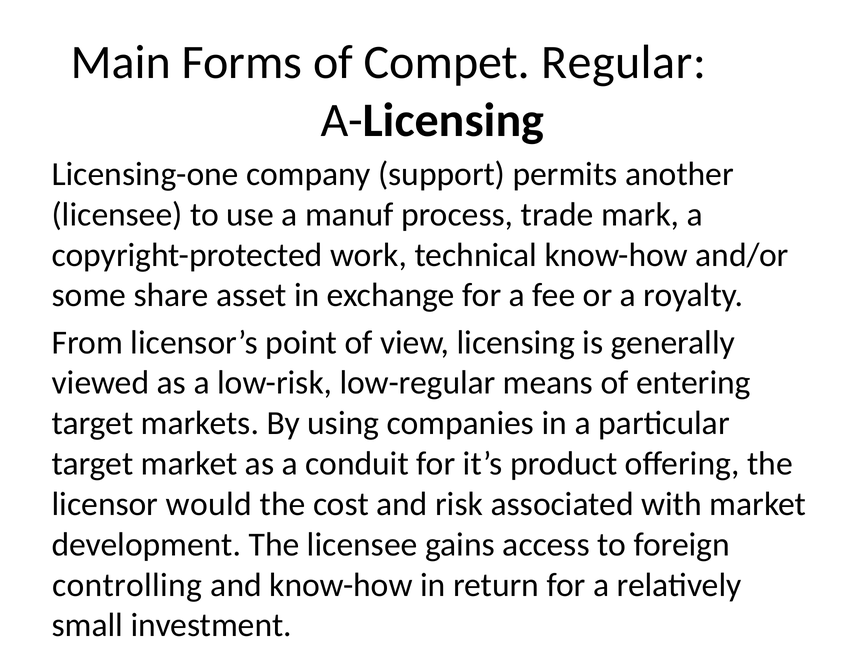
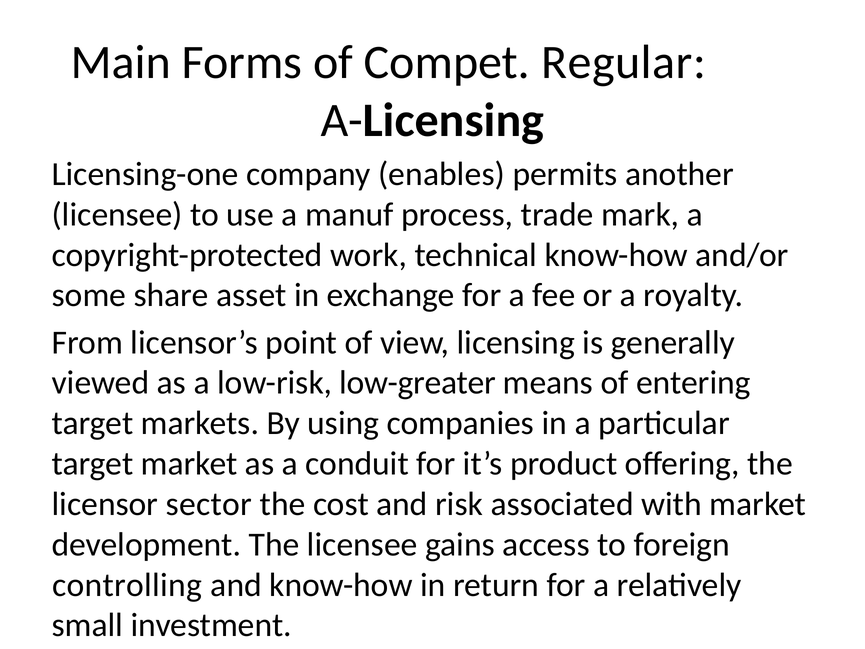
support: support -> enables (442, 174)
low-regular: low-regular -> low-greater (418, 383)
would: would -> sector (209, 504)
